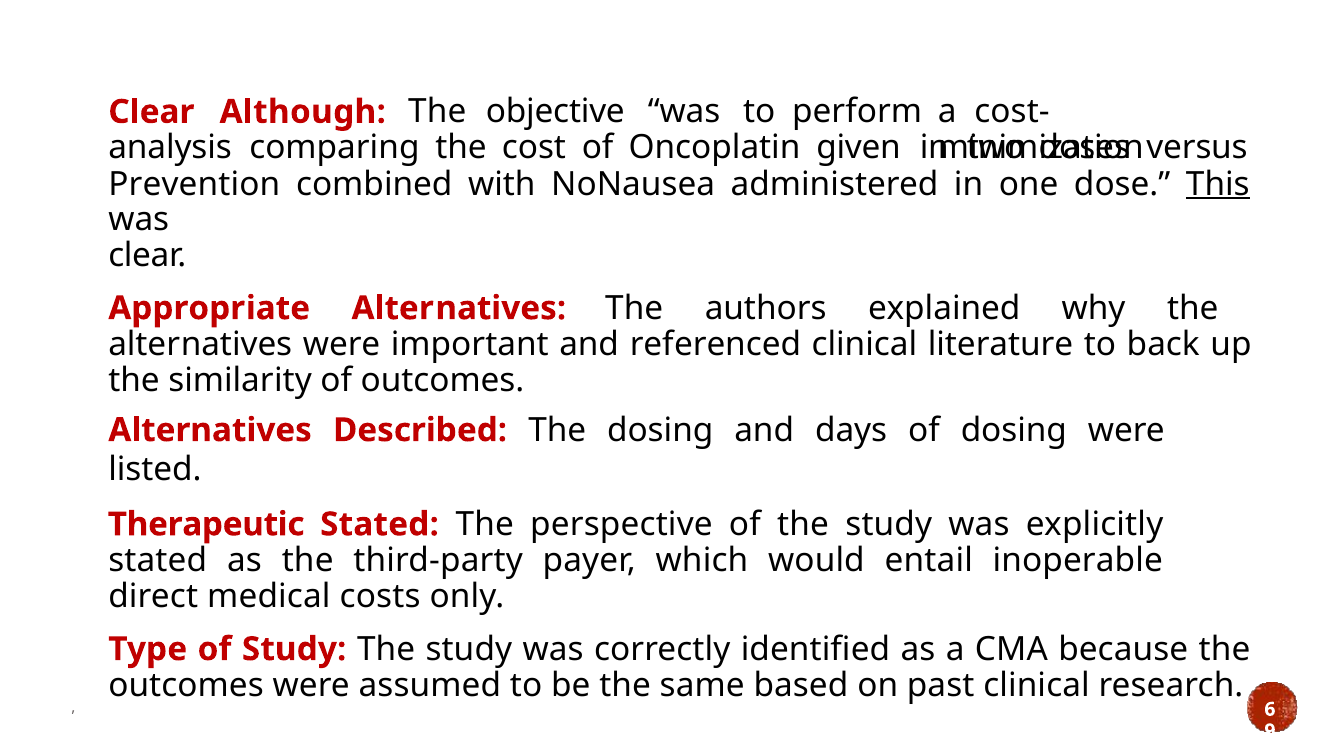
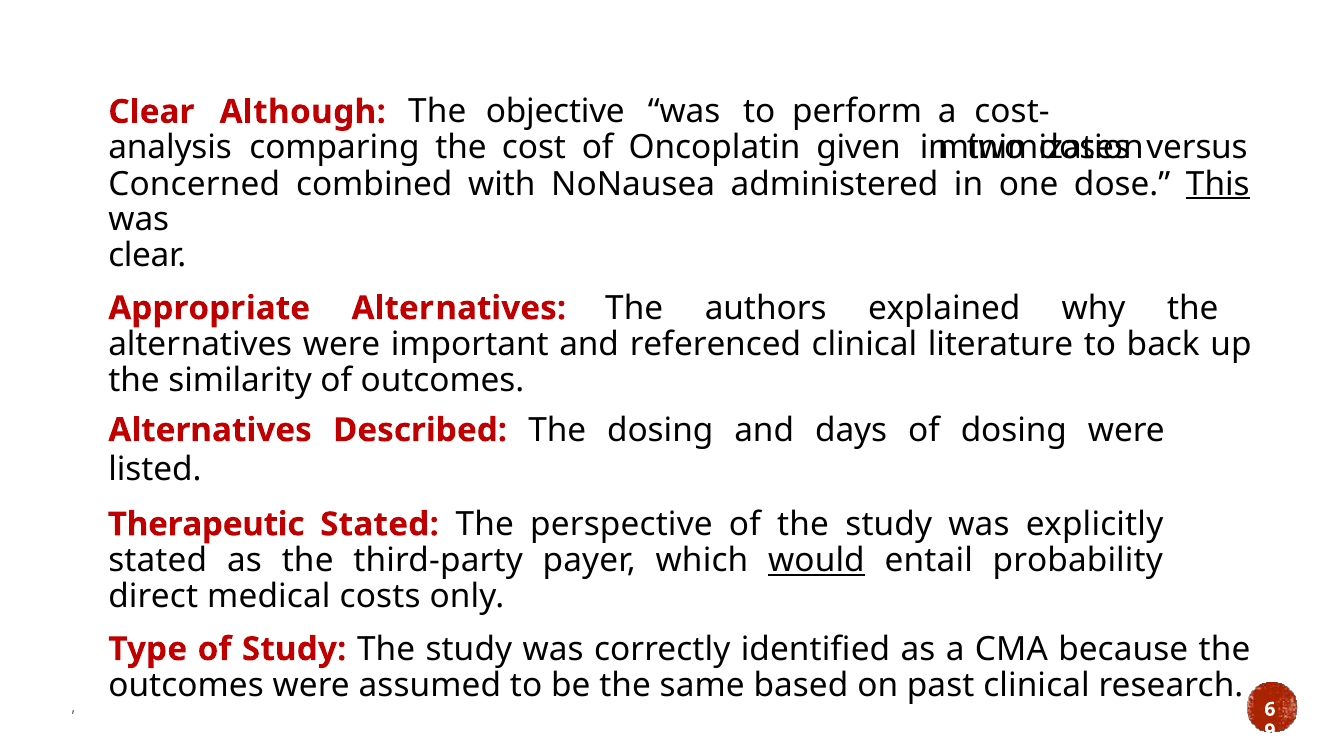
Prevention: Prevention -> Concerned (194, 184)
would underline: none -> present (816, 560)
inoperable: inoperable -> probability (1078, 560)
